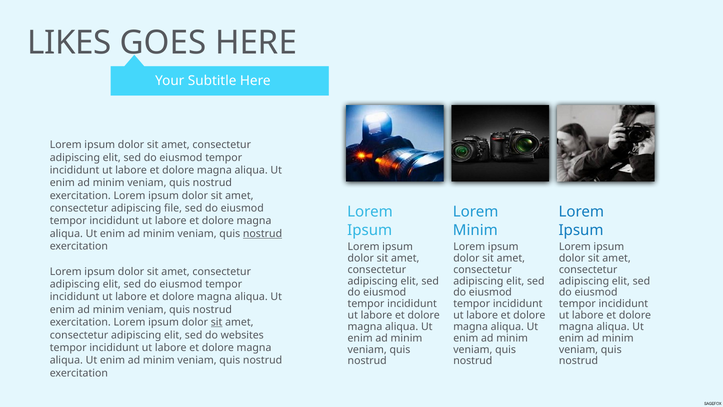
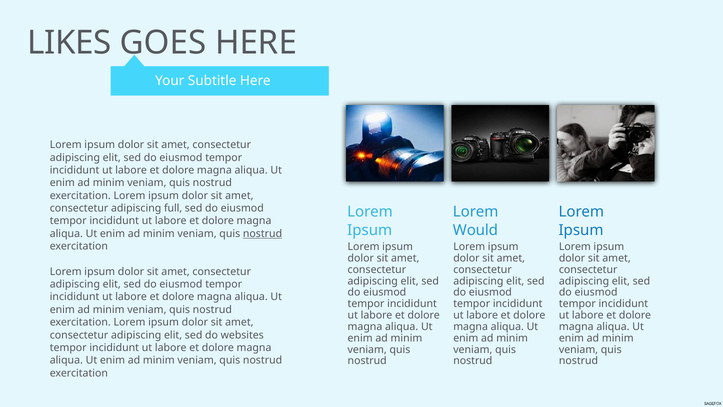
file: file -> full (173, 208)
Minim: Minim -> Would (475, 230)
sit underline: present -> none (217, 322)
